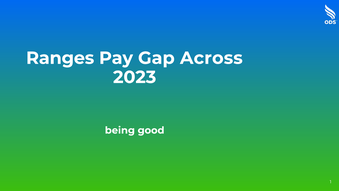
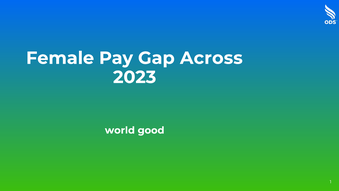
Ranges: Ranges -> Female (60, 58)
being: being -> world (120, 130)
